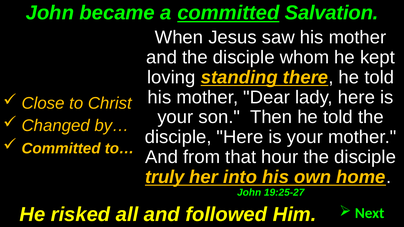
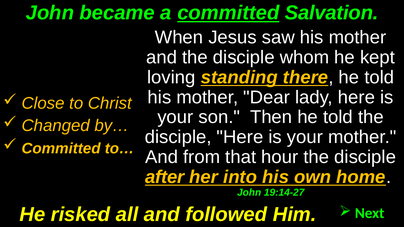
truly: truly -> after (165, 177)
19:25-27: 19:25-27 -> 19:14-27 (284, 193)
